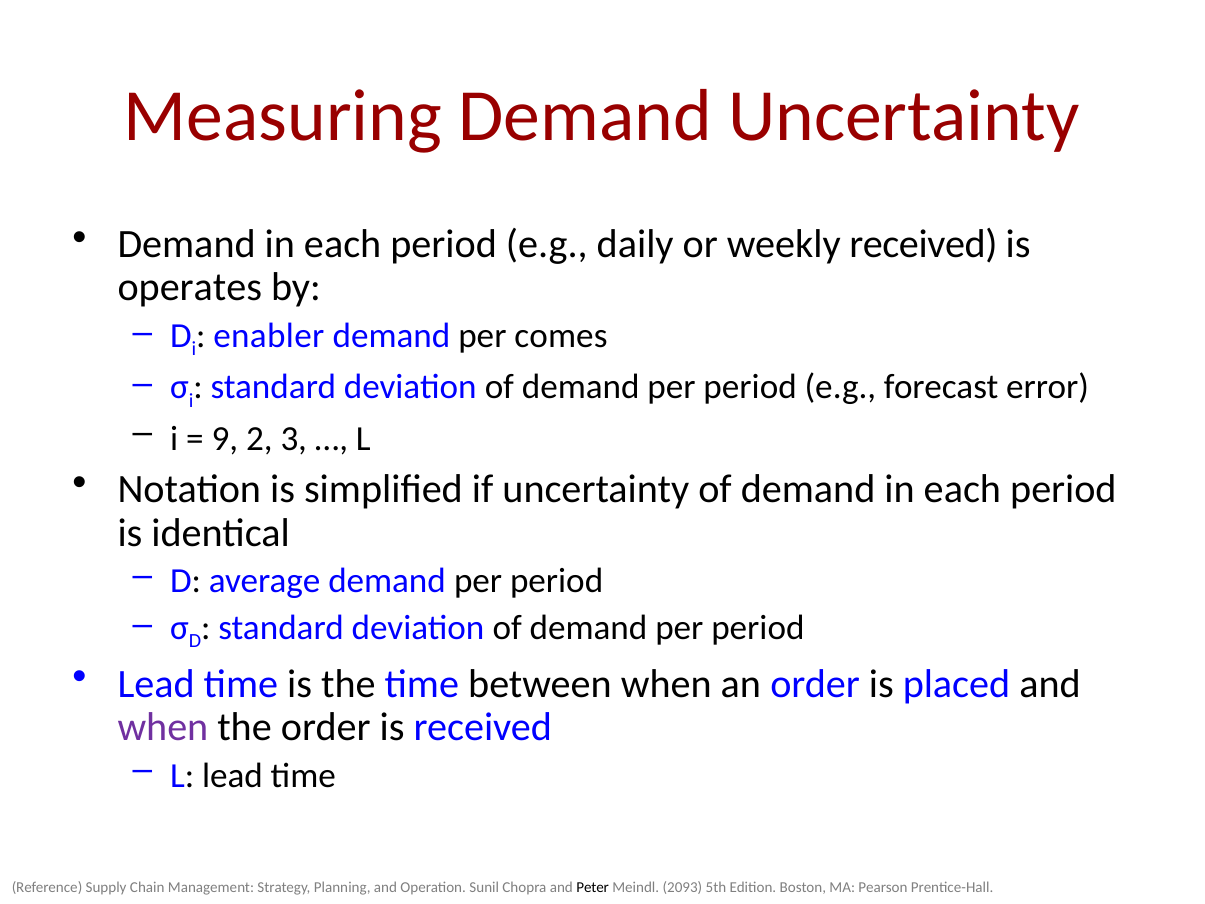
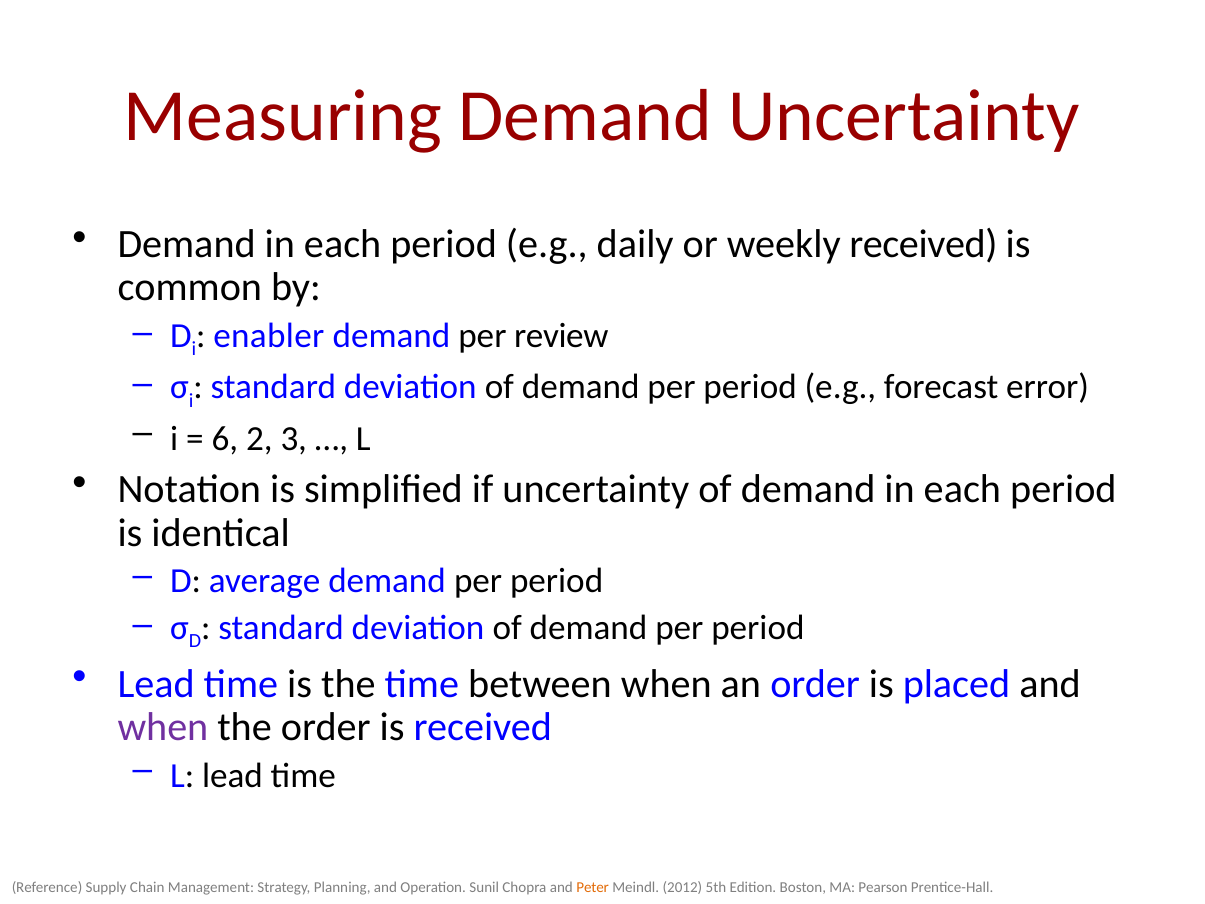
operates: operates -> common (190, 287)
comes: comes -> review (561, 336)
9: 9 -> 6 (225, 438)
Peter colour: black -> orange (593, 888)
2093: 2093 -> 2012 (682, 888)
